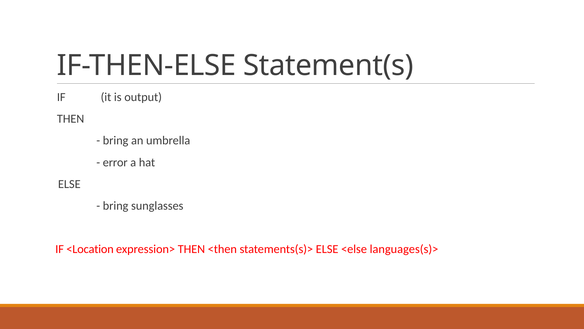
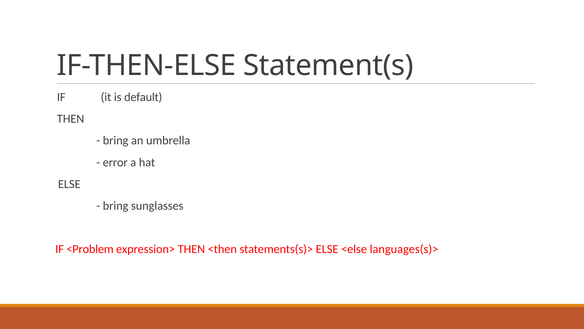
output: output -> default (143, 97)
<Location: <Location -> <Problem (90, 249)
